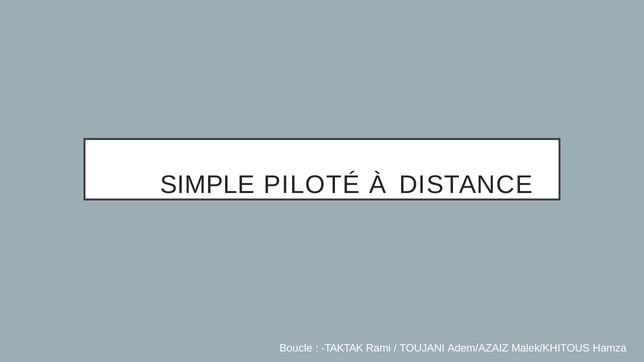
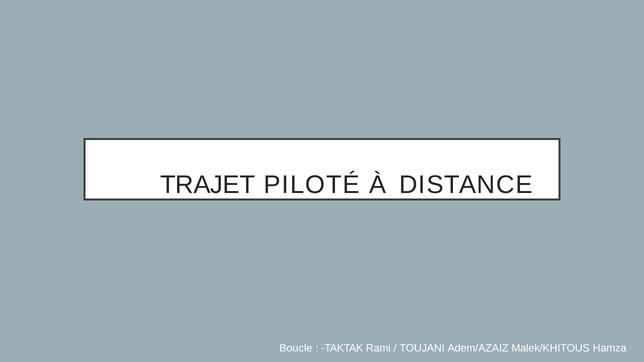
SIMPLE: SIMPLE -> TRAJET (208, 185)
